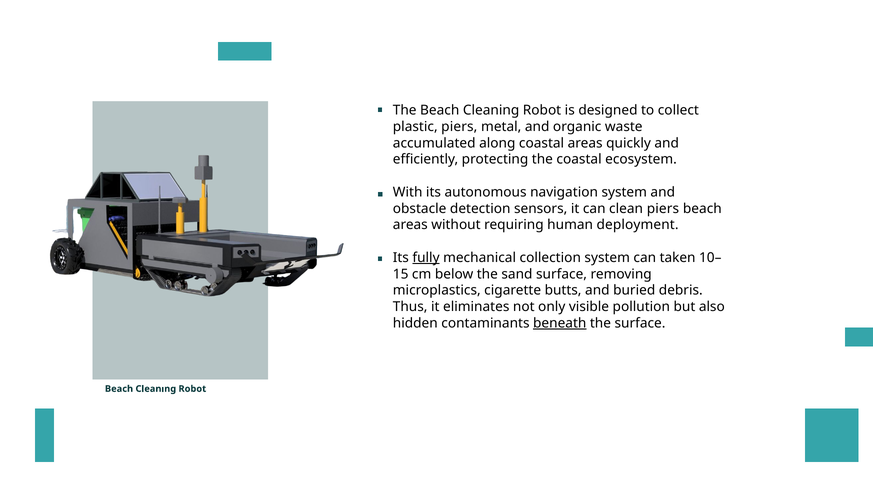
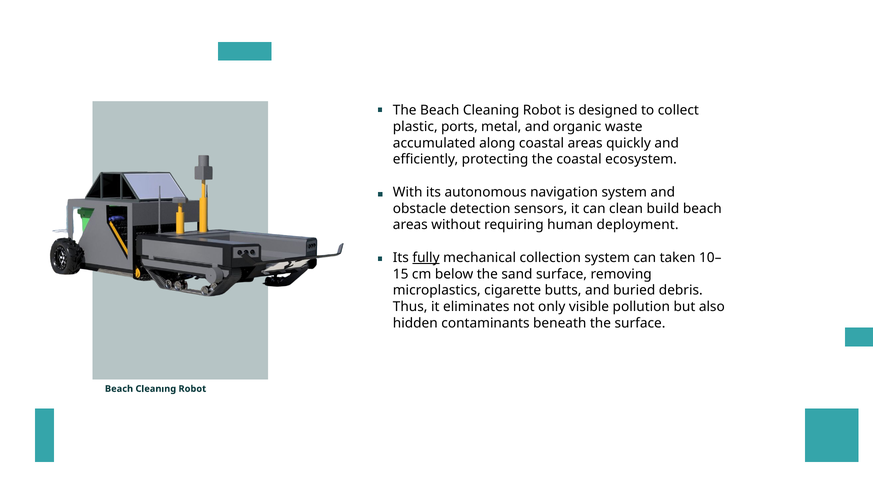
plastic piers: piers -> ports (459, 127)
clean piers: piers -> build (663, 209)
beneath underline: present -> none (560, 323)
